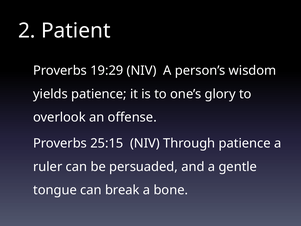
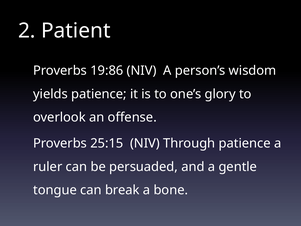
19:29: 19:29 -> 19:86 (107, 71)
